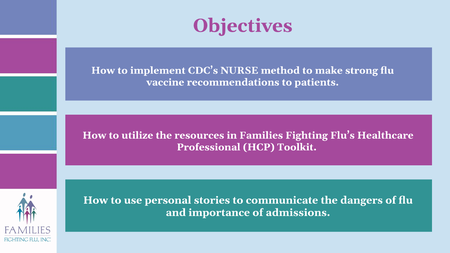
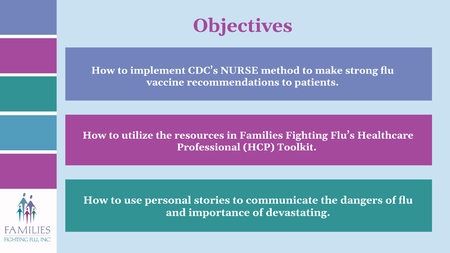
admissions: admissions -> devastating (298, 213)
